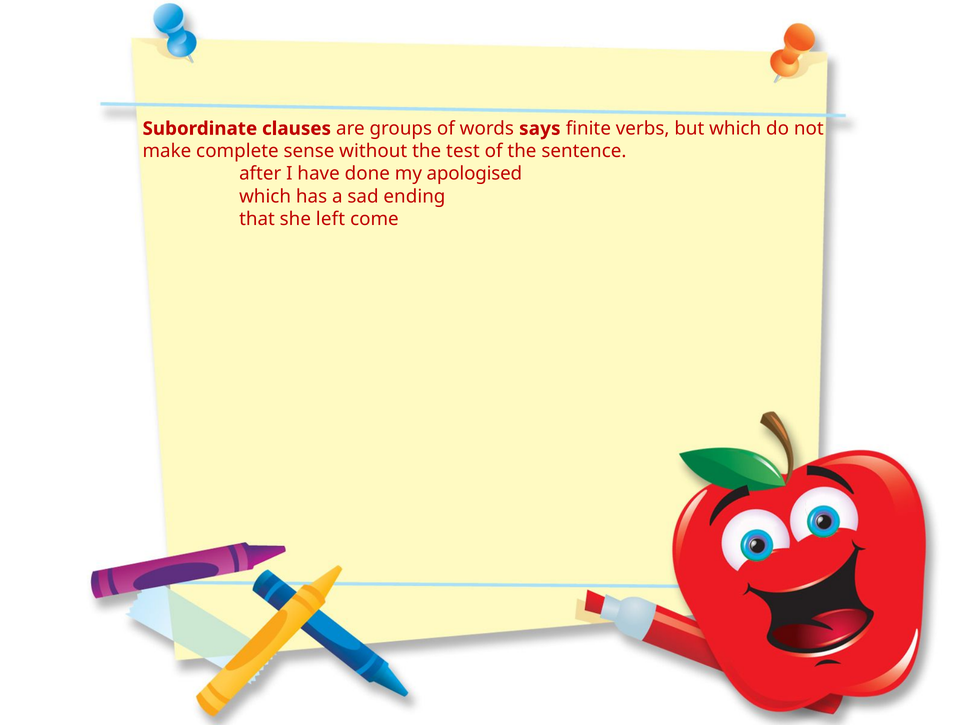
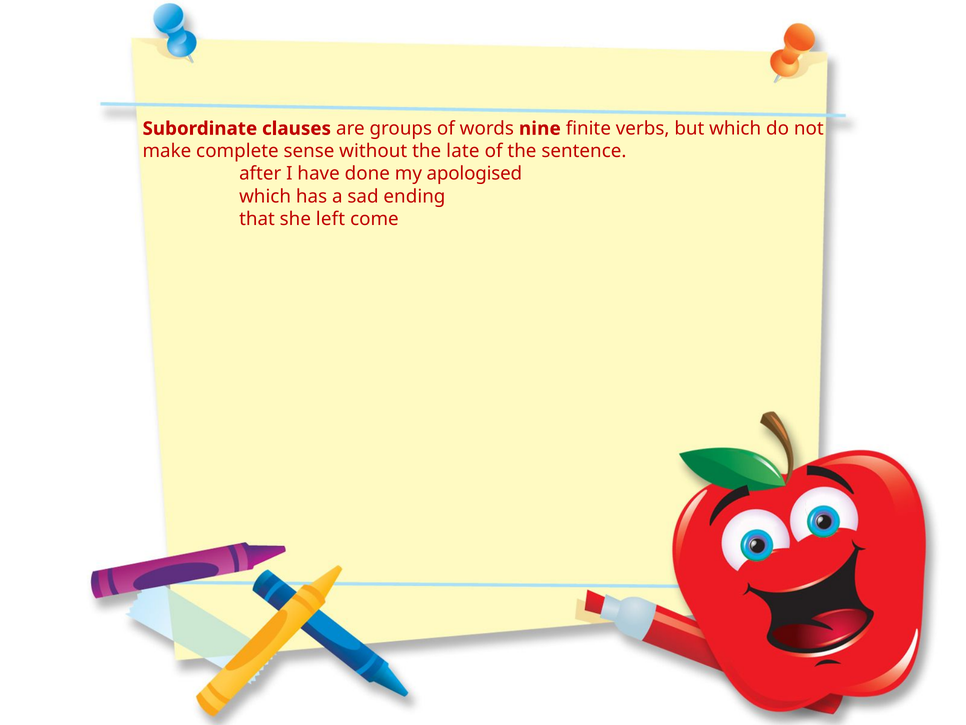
says: says -> nine (540, 129)
test: test -> late (463, 151)
